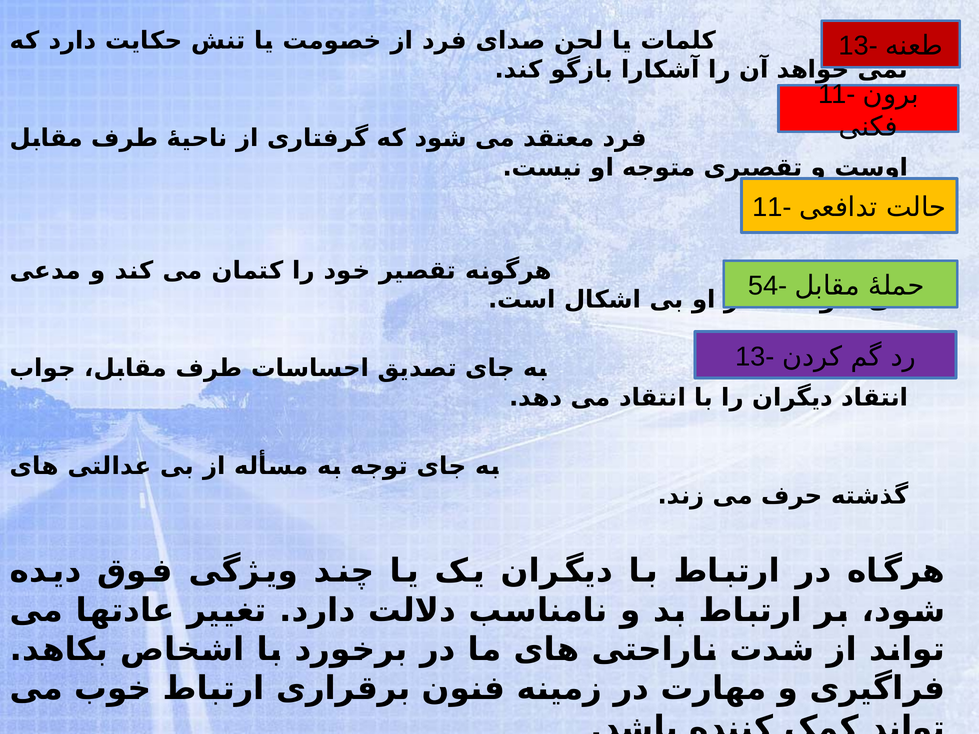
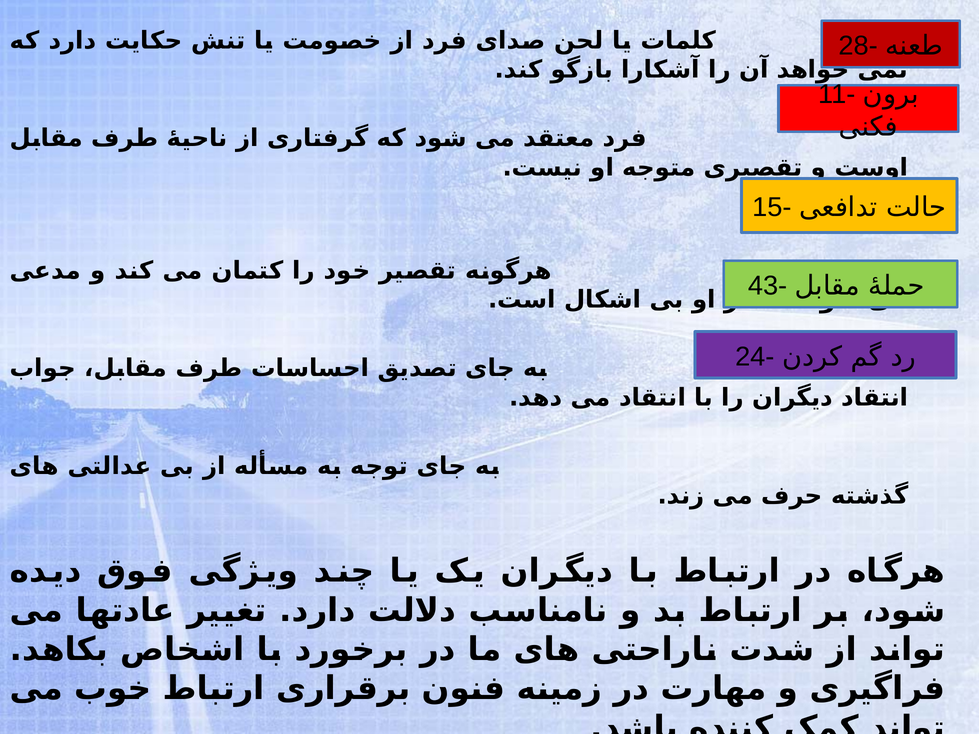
13-: 13- -> 28- (858, 46)
11-: 11- -> 15- (772, 208)
54-: 54- -> 43- (768, 286)
13-: 13- -> 24- (755, 357)
